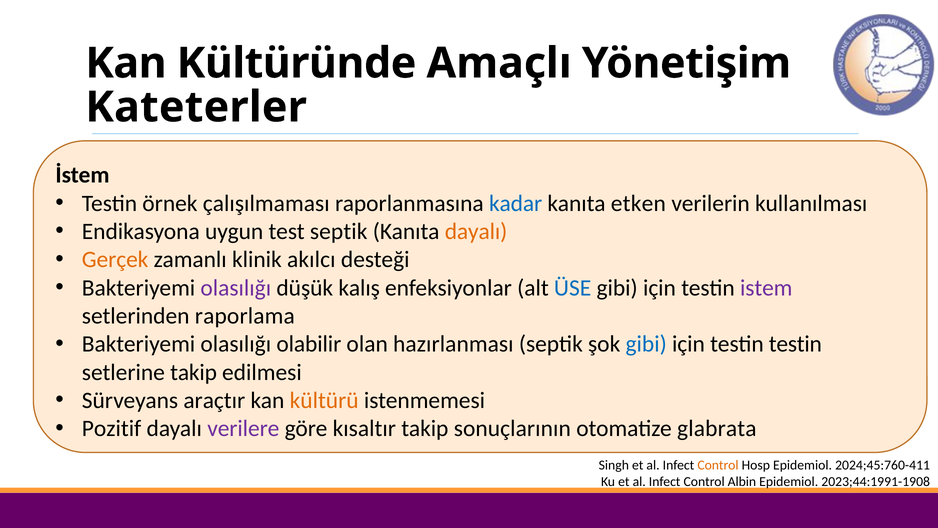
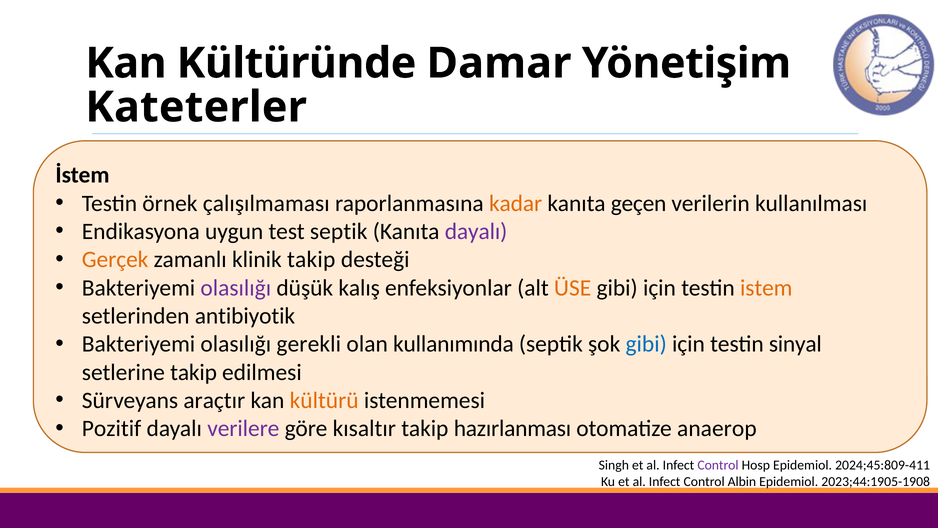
Amaçlı: Amaçlı -> Damar (499, 63)
kadar colour: blue -> orange (516, 203)
etken: etken -> geçen (639, 203)
dayalı colour: orange -> purple (476, 231)
klinik akılcı: akılcı -> takip (311, 259)
ÜSE colour: blue -> orange (573, 288)
istem colour: purple -> orange (766, 288)
raporlama: raporlama -> antibiyotik (245, 316)
olabilir: olabilir -> gerekli (309, 344)
hazırlanması: hazırlanması -> kullanımında (453, 344)
testin testin: testin -> sinyal (795, 344)
sonuçlarının: sonuçlarının -> hazırlanması (512, 428)
glabrata: glabrata -> anaerop (717, 428)
Control colour: orange -> purple (718, 465)
2024;45:760-411: 2024;45:760-411 -> 2024;45:809-411 (883, 465)
2023;44:1991-1908: 2023;44:1991-1908 -> 2023;44:1905-1908 (876, 481)
